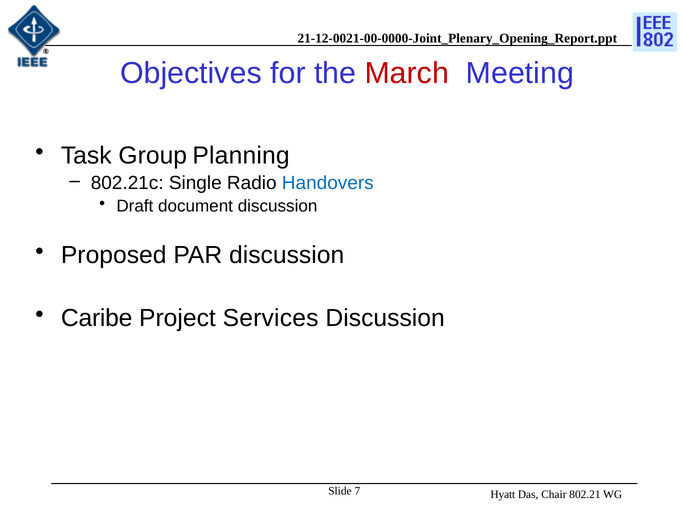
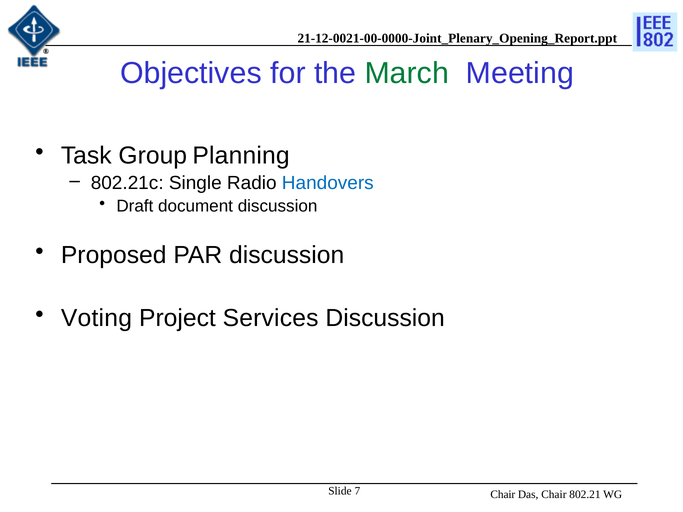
March colour: red -> green (407, 73)
Caribe: Caribe -> Voting (96, 318)
Hyatt: Hyatt -> Chair (503, 495)
